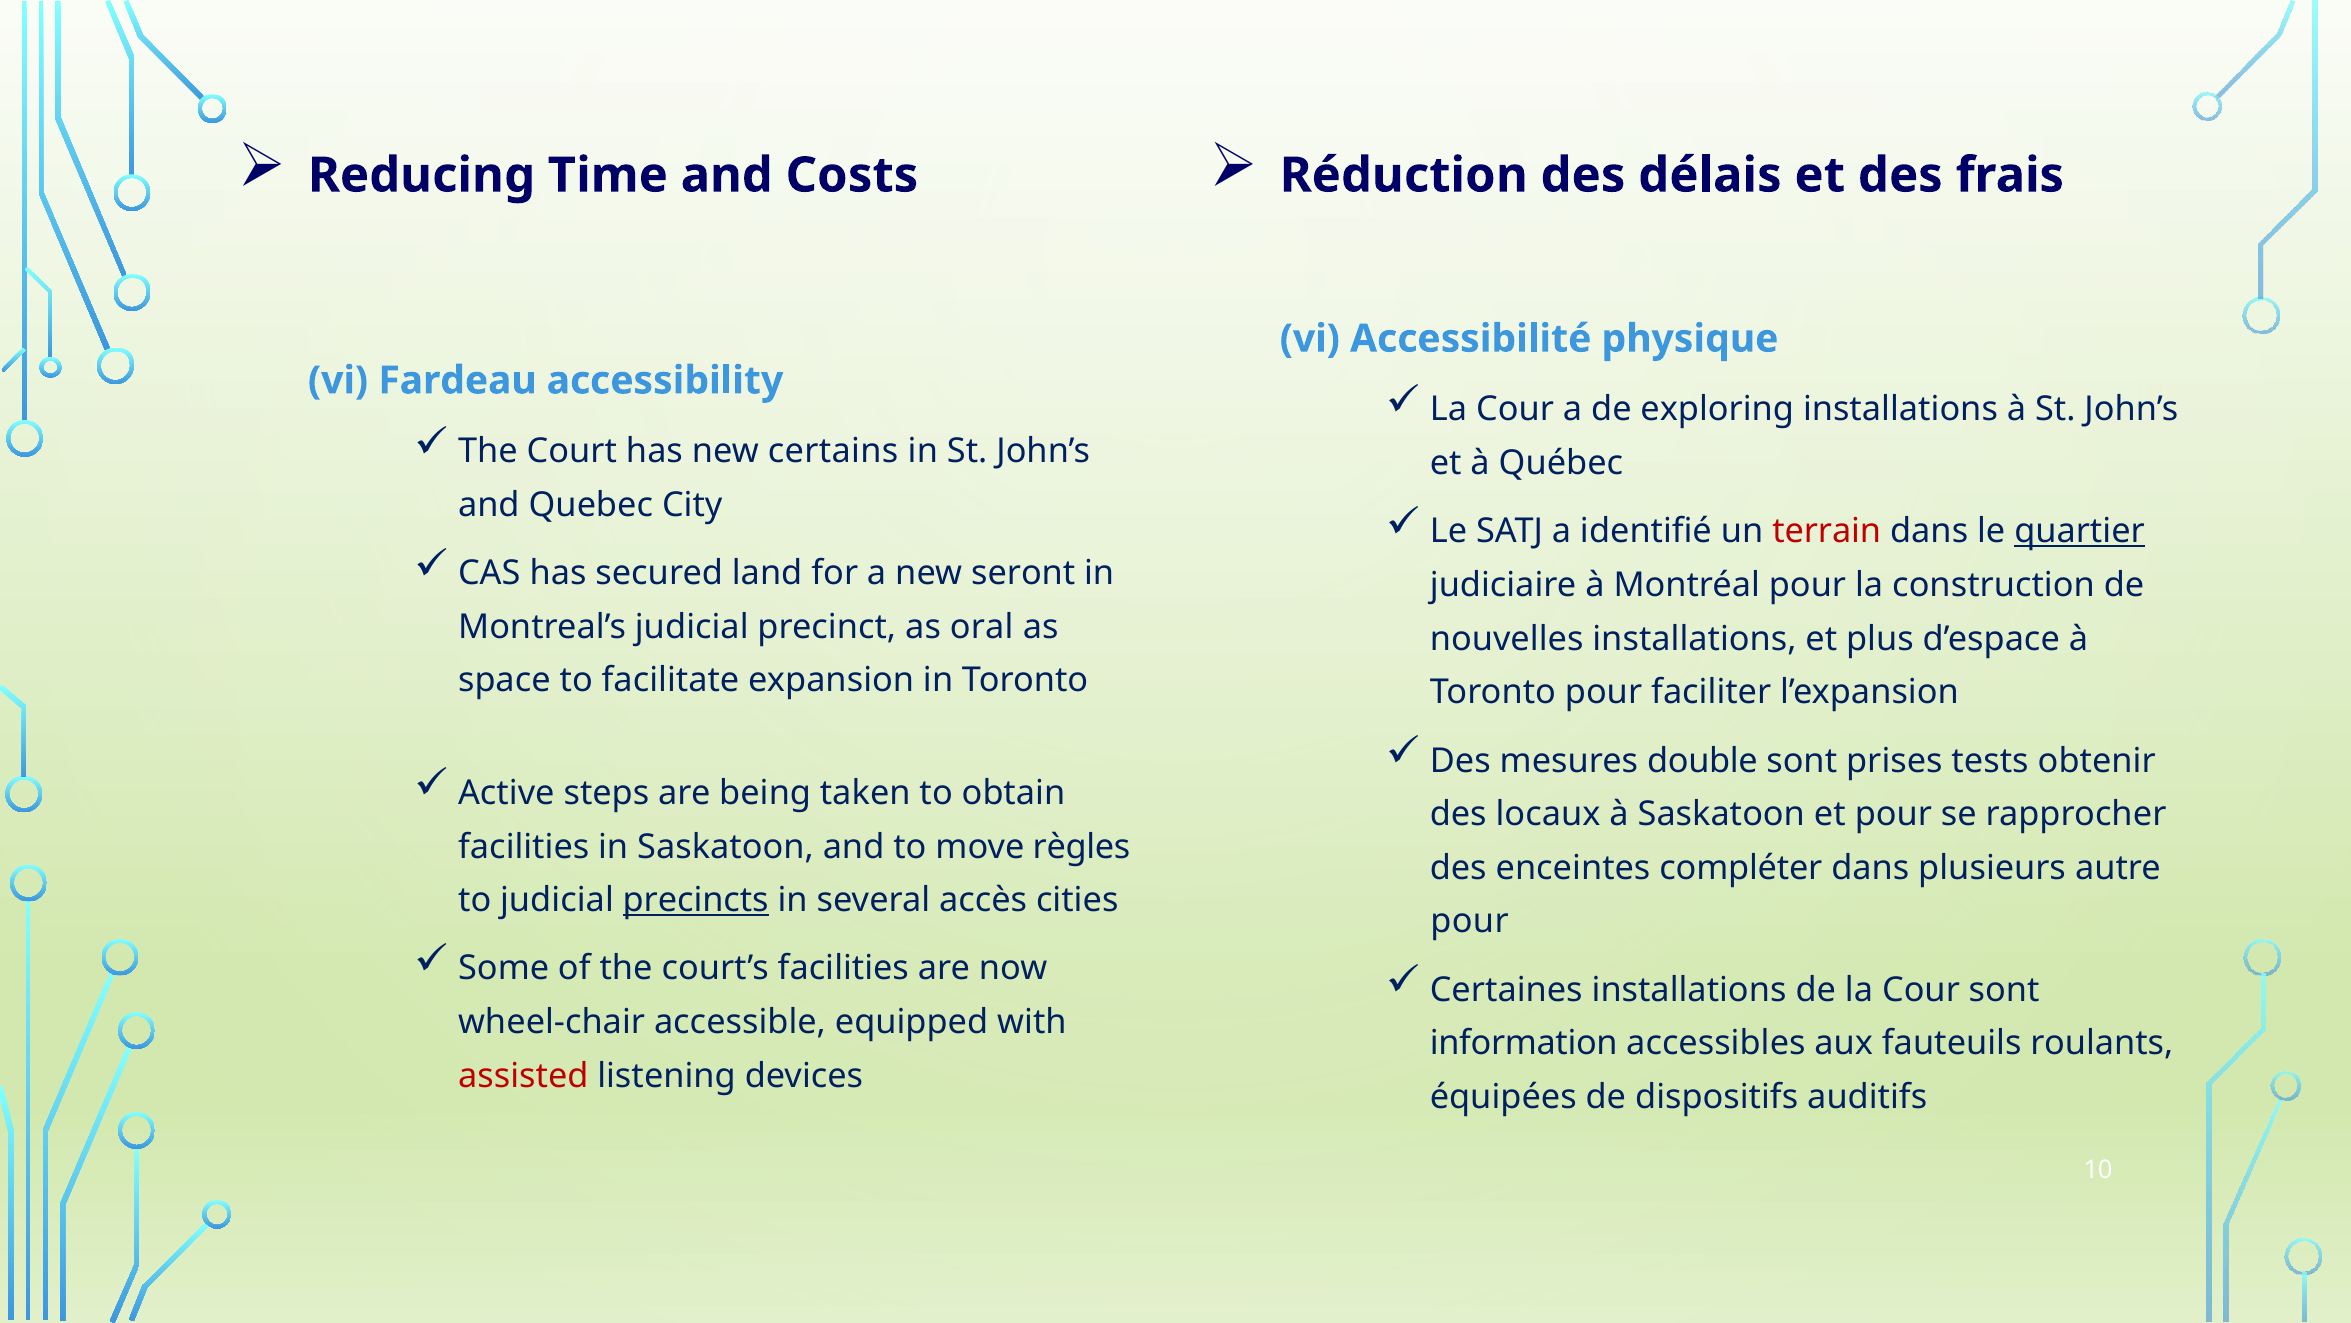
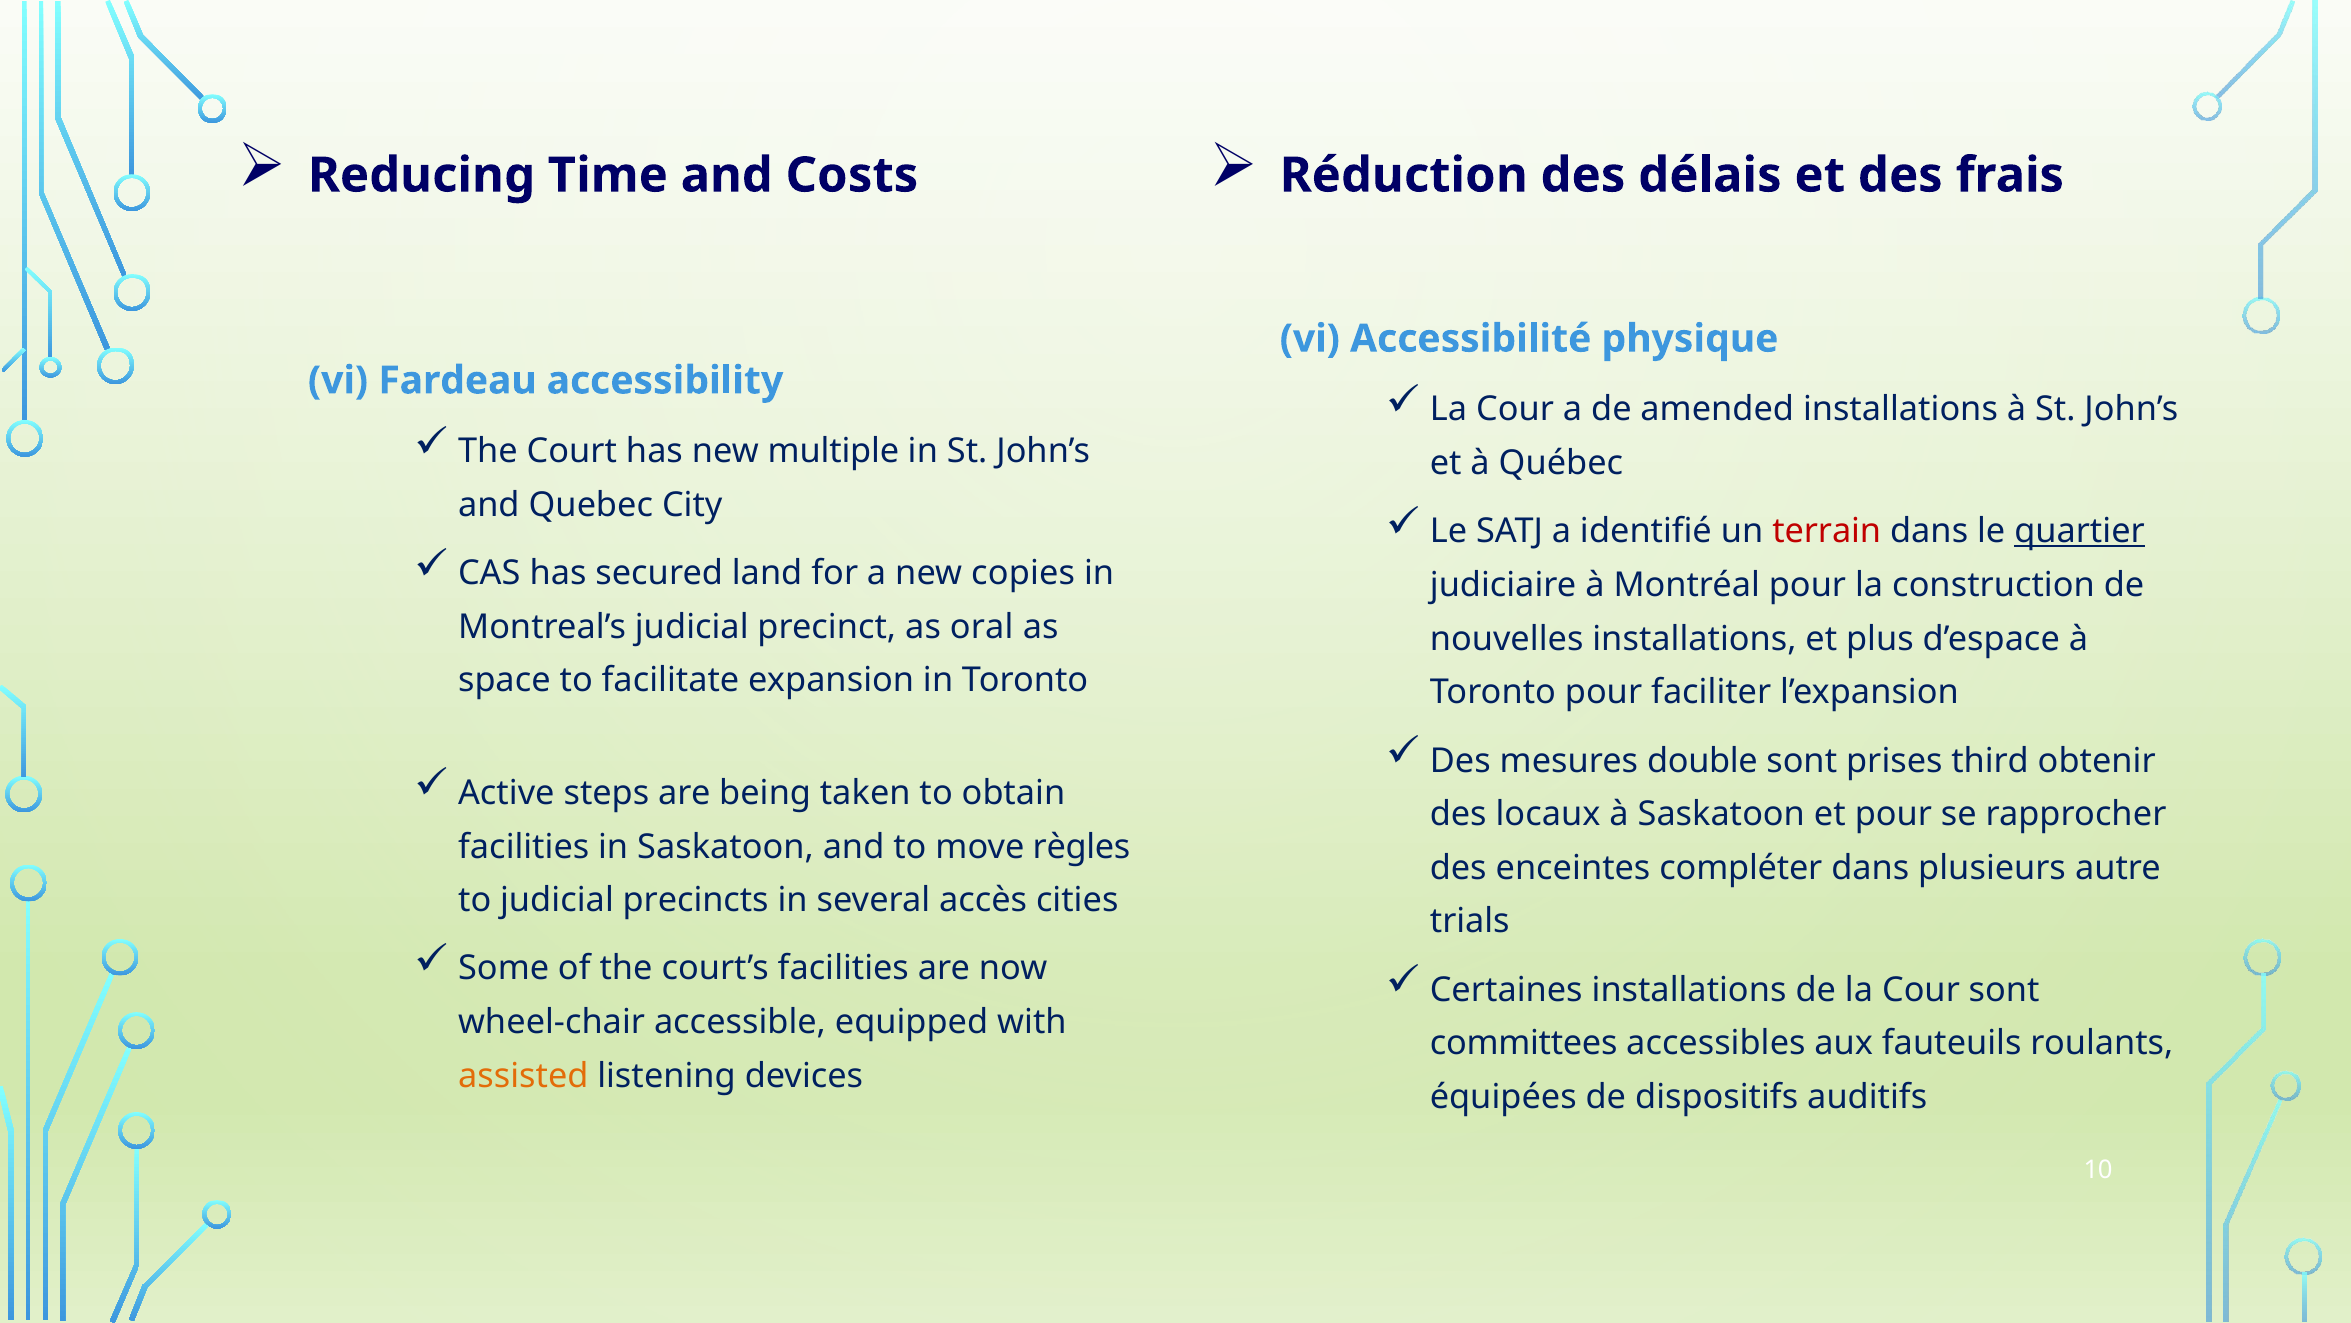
exploring: exploring -> amended (1717, 409)
certains: certains -> multiple (833, 451)
seront: seront -> copies (1023, 573)
tests: tests -> third (1990, 760)
precincts underline: present -> none (696, 900)
pour: pour -> trials (1470, 921)
information: information -> committees (1524, 1043)
assisted colour: red -> orange (523, 1075)
